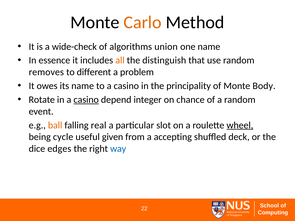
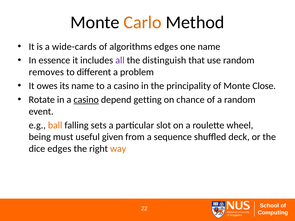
wide-check: wide-check -> wide-cards (74, 47)
algorithms union: union -> edges (166, 47)
all colour: orange -> purple (120, 60)
Body: Body -> Close (264, 86)
integer: integer -> getting (148, 100)
real: real -> sets (99, 125)
wheel underline: present -> none (240, 125)
cycle: cycle -> must (63, 137)
accepting: accepting -> sequence (173, 137)
way colour: blue -> orange (118, 149)
